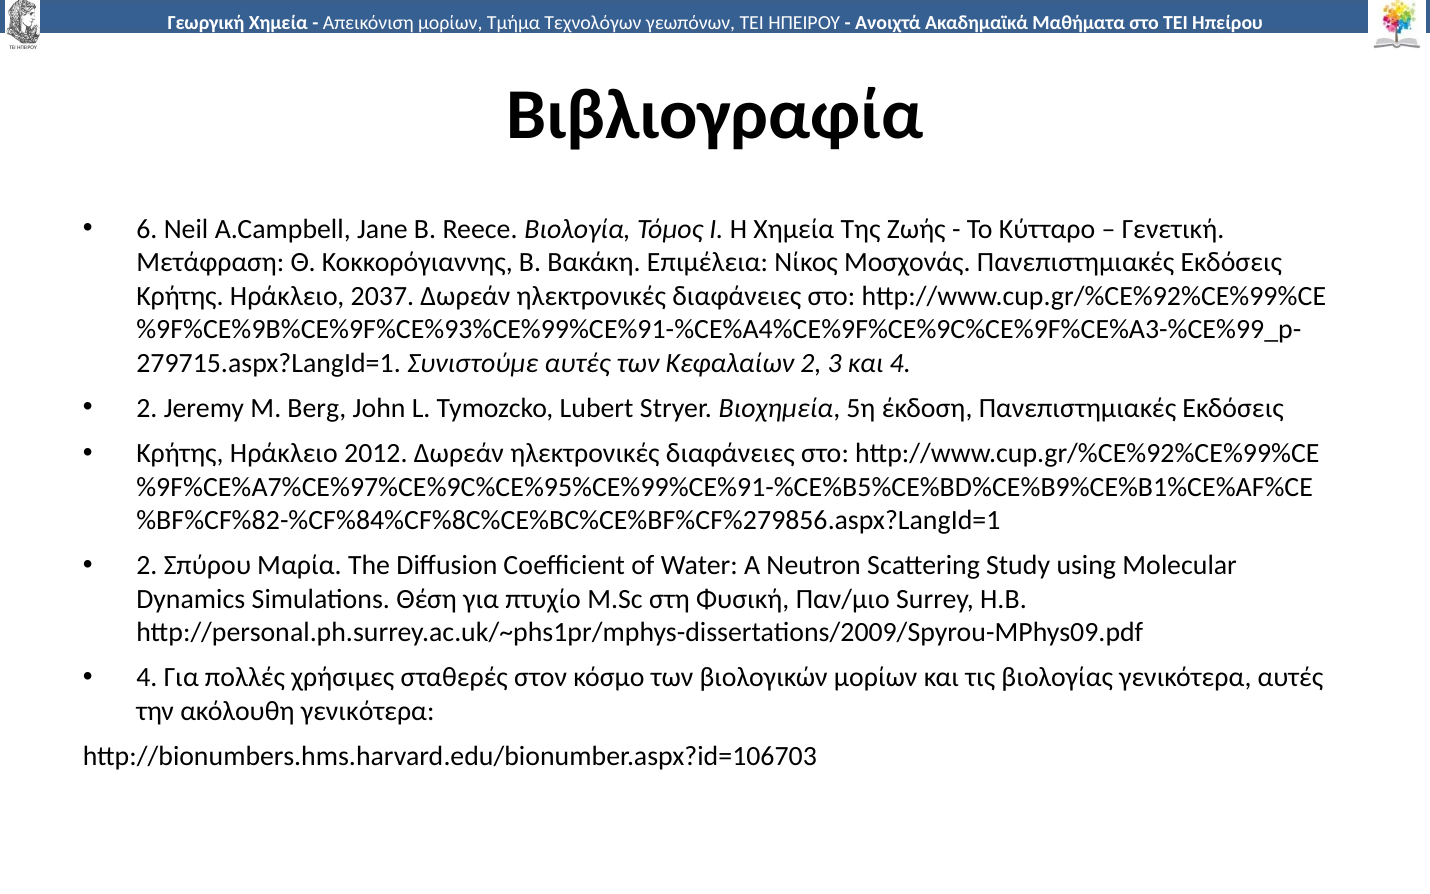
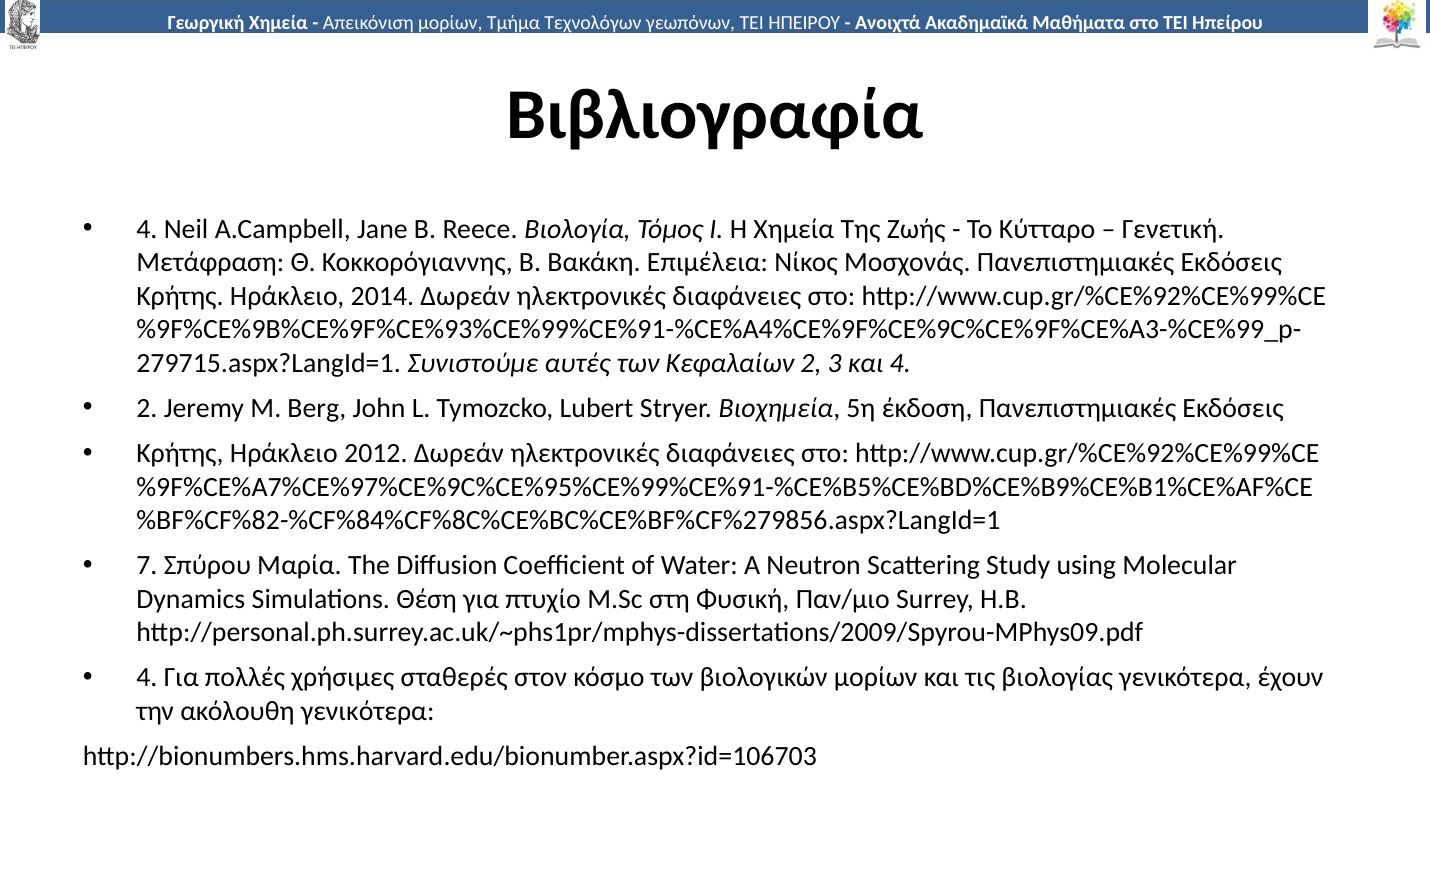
6: 6 -> 4 (147, 229)
2037: 2037 -> 2014 (382, 296)
2: 2 -> 7 (147, 565)
γενικότερα αυτές: αυτές -> έχουν (1291, 678)
